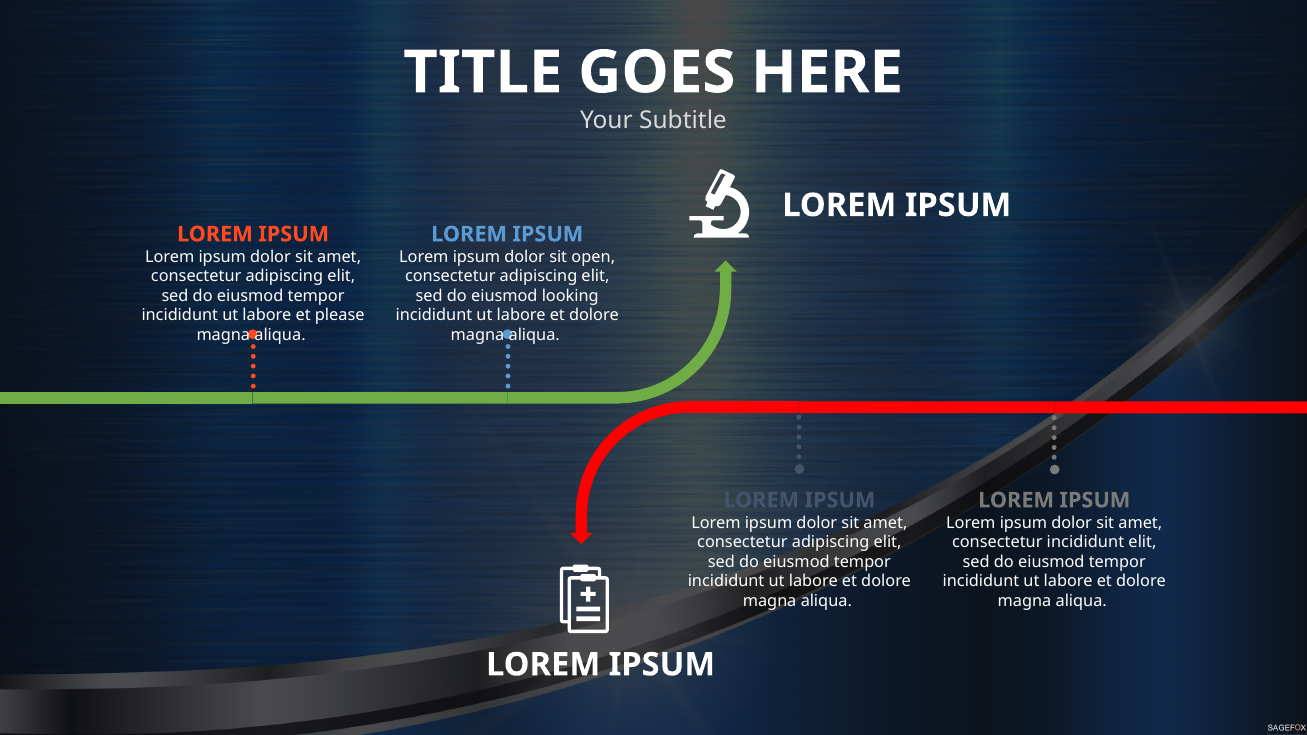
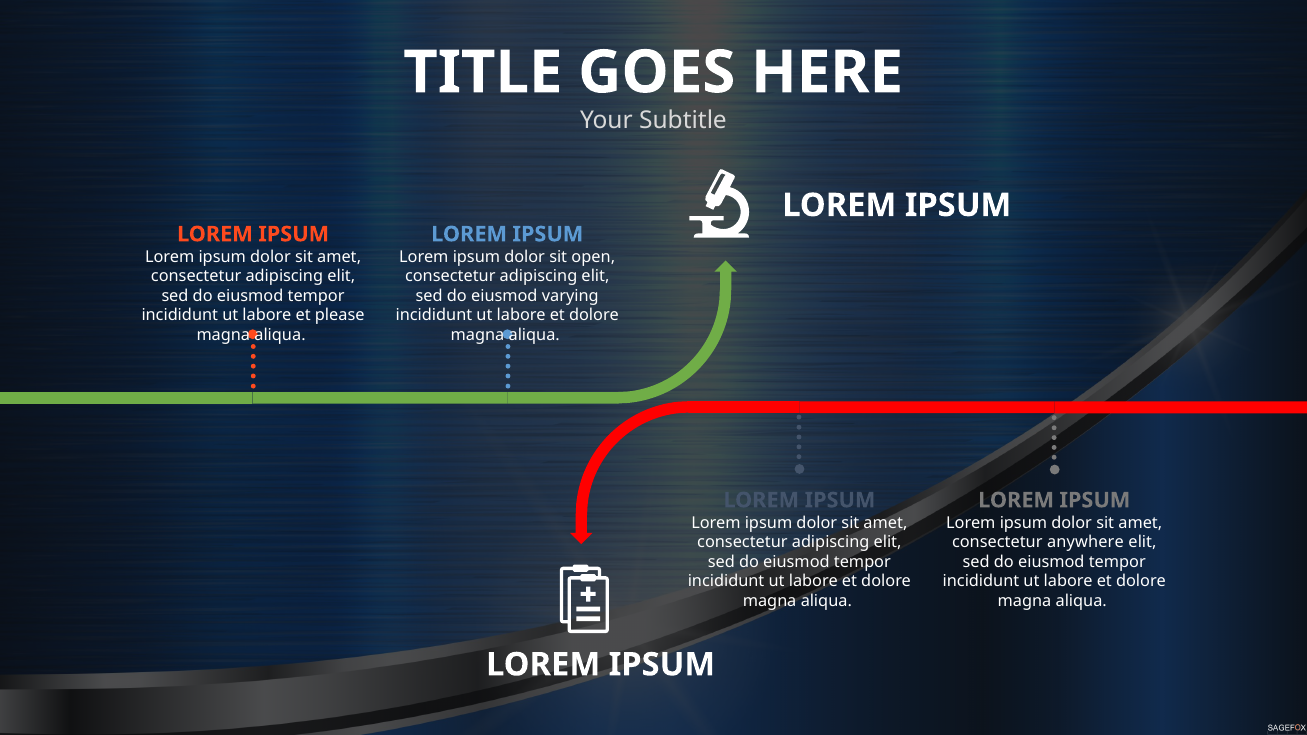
looking: looking -> varying (570, 296)
consectetur incididunt: incididunt -> anywhere (1085, 542)
